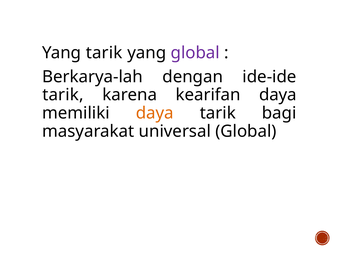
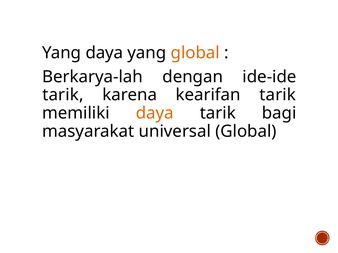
Yang tarik: tarik -> daya (104, 53)
global colour: purple -> orange (195, 53)
kearifan daya: daya -> tarik (278, 95)
